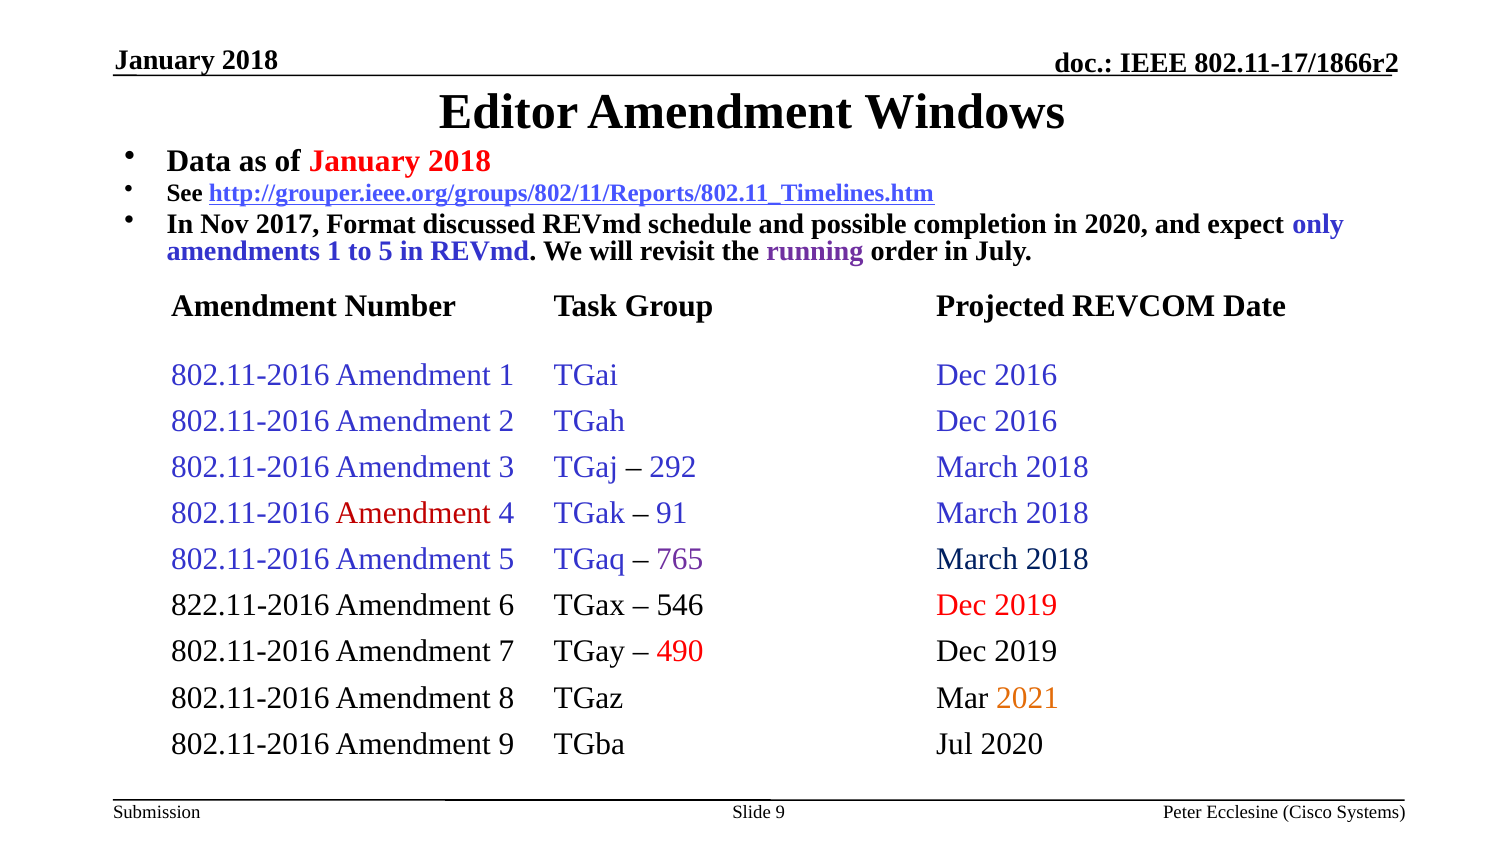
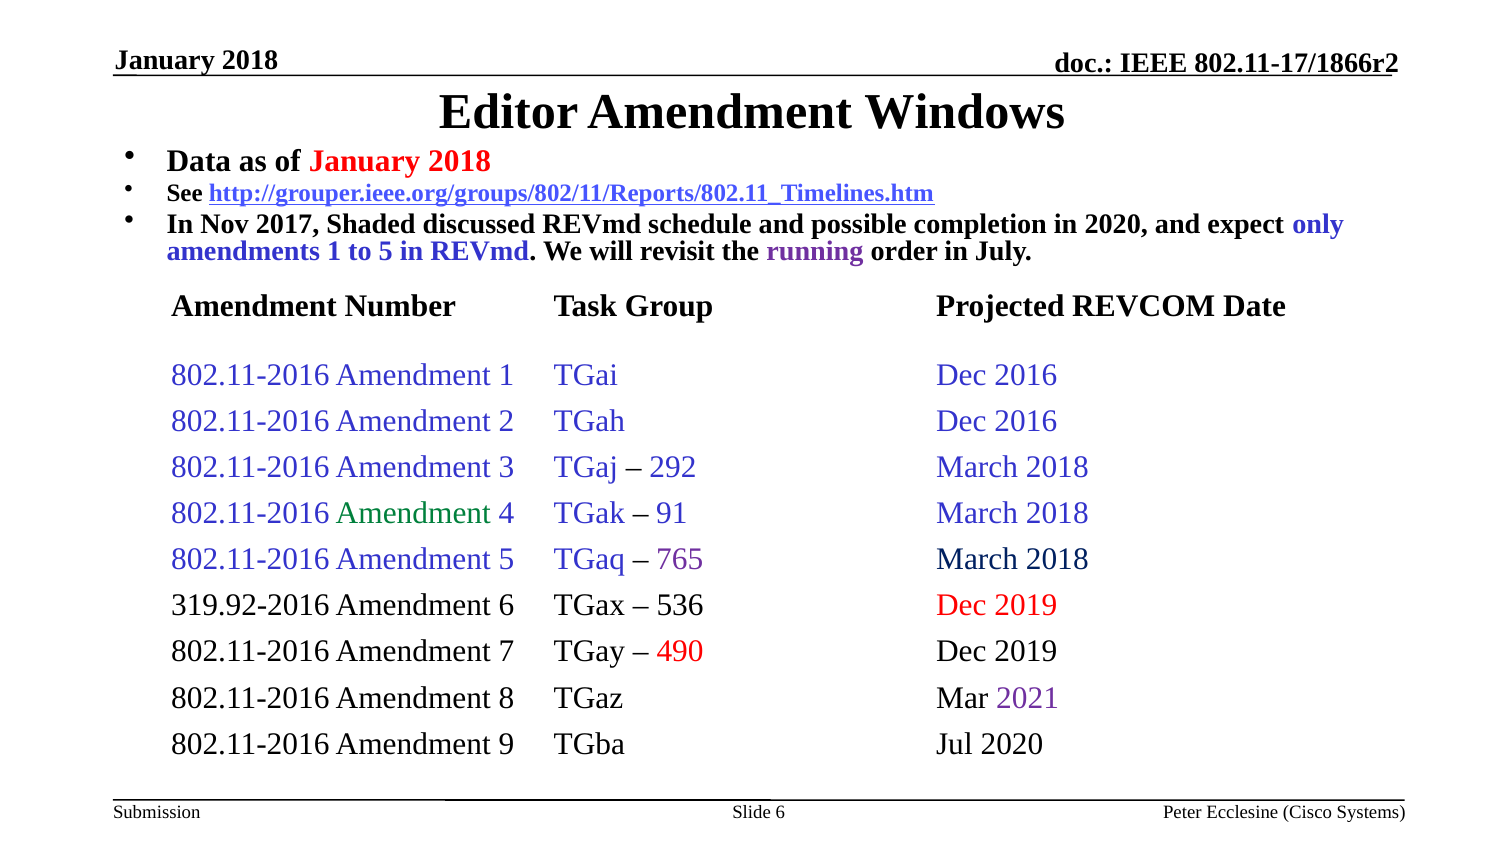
Format: Format -> Shaded (371, 224)
Amendment colour: red -> green (413, 513)
822.11-2016: 822.11-2016 -> 319.92-2016 (250, 605)
546: 546 -> 536 (680, 605)
2021 colour: orange -> purple (1028, 697)
Slide 9: 9 -> 6 (780, 812)
